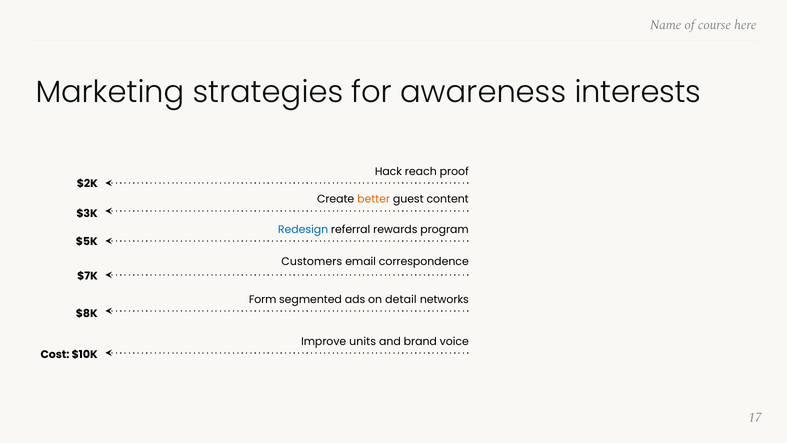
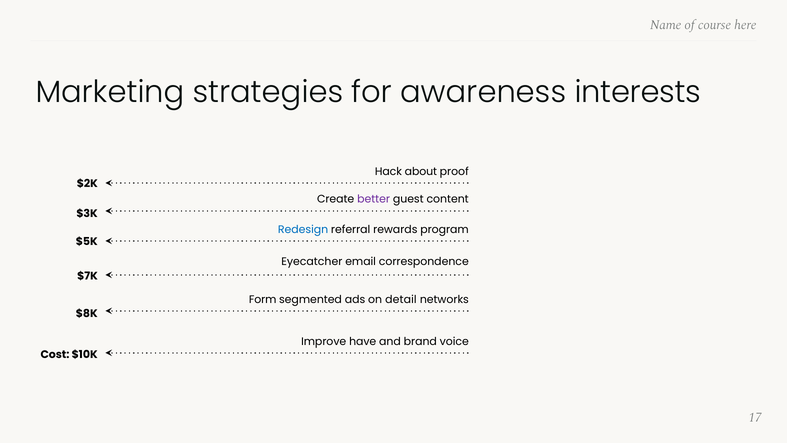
reach: reach -> about (421, 171)
better colour: orange -> purple (374, 199)
Customers: Customers -> Eyecatcher (312, 261)
units: units -> have (363, 341)
